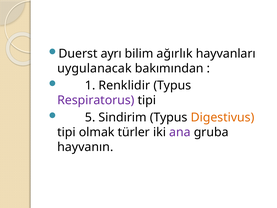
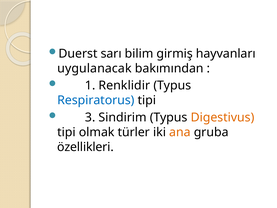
ayrı: ayrı -> sarı (111, 53)
ağırlık: ağırlık -> girmiş (175, 53)
Respiratorus colour: purple -> blue (96, 100)
5: 5 -> 3 (90, 117)
ana colour: purple -> orange (180, 132)
hayvanın: hayvanın -> özellikleri (85, 147)
